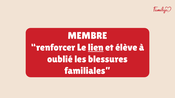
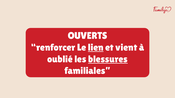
MEMBRE: MEMBRE -> OUVERTS (88, 36)
élève: élève -> vient (126, 48)
blessures underline: none -> present (108, 59)
